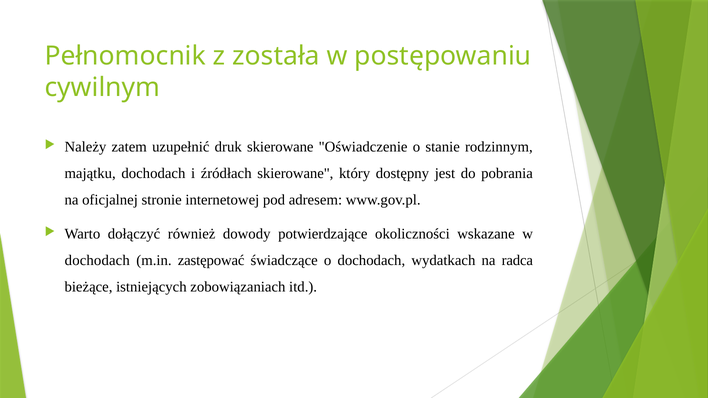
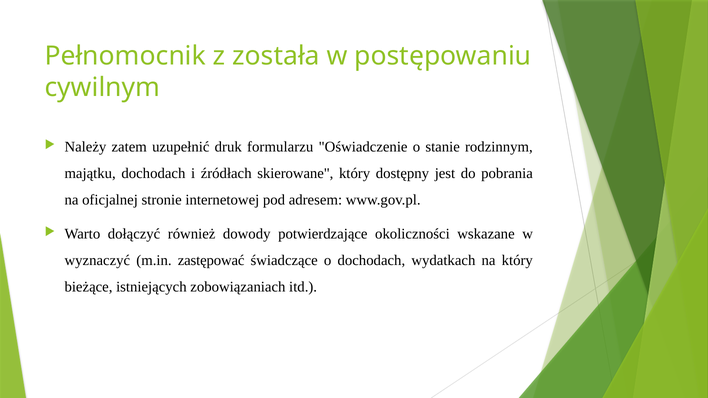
druk skierowane: skierowane -> formularzu (280, 147)
dochodach: dochodach -> wyznaczyć (97, 261)
na radca: radca -> który (517, 261)
